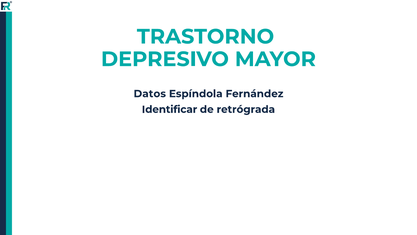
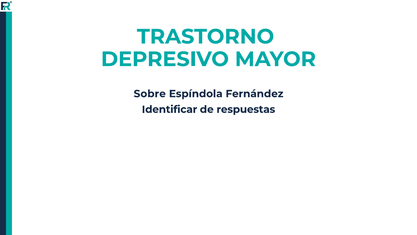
Datos: Datos -> Sobre (150, 94)
retrógrada: retrógrada -> respuestas (246, 109)
